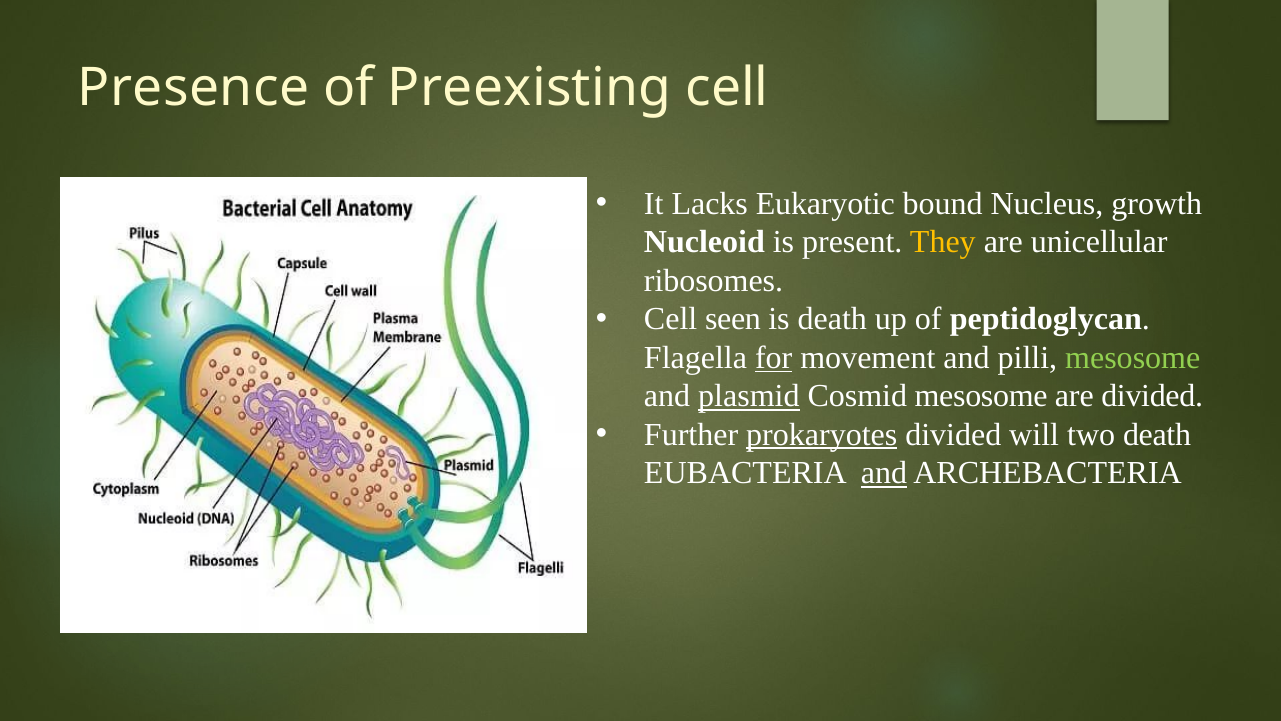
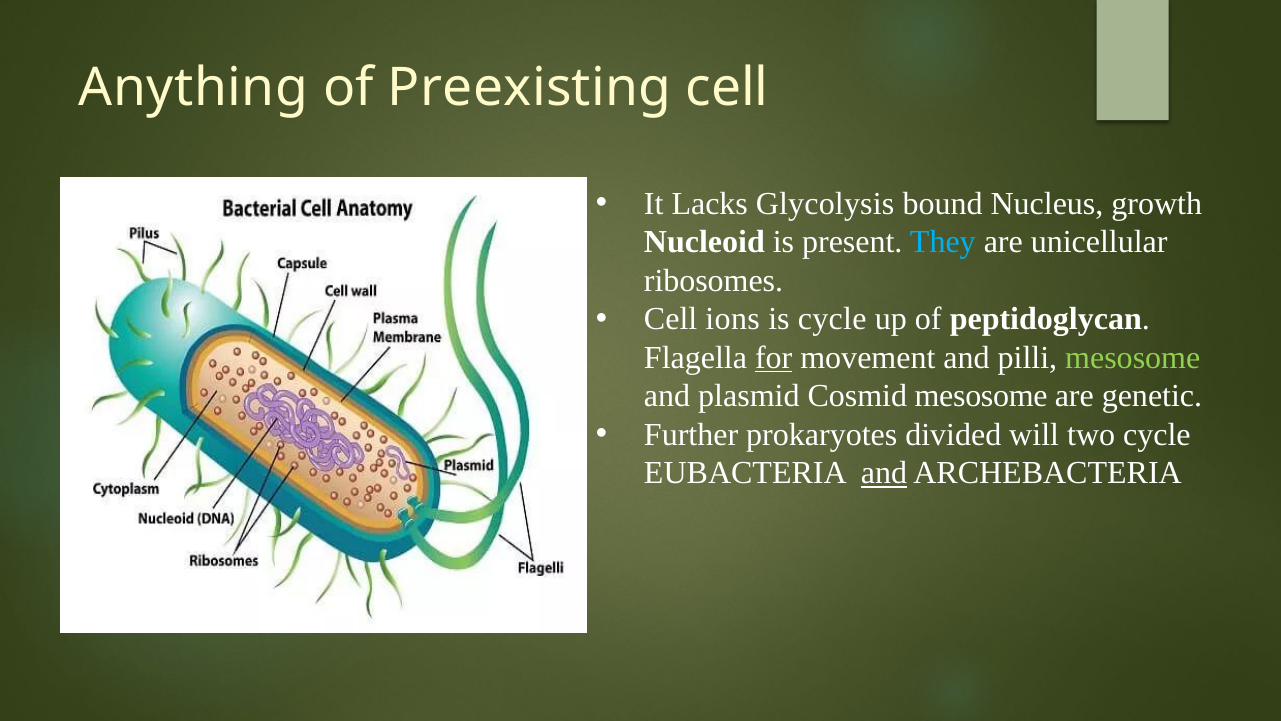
Presence: Presence -> Anything (193, 88)
Eukaryotic: Eukaryotic -> Glycolysis (825, 204)
They colour: yellow -> light blue (943, 242)
seen: seen -> ions (733, 319)
is death: death -> cycle (832, 319)
plasmid underline: present -> none (749, 396)
are divided: divided -> genetic (1152, 396)
prokaryotes underline: present -> none (822, 434)
two death: death -> cycle (1157, 434)
